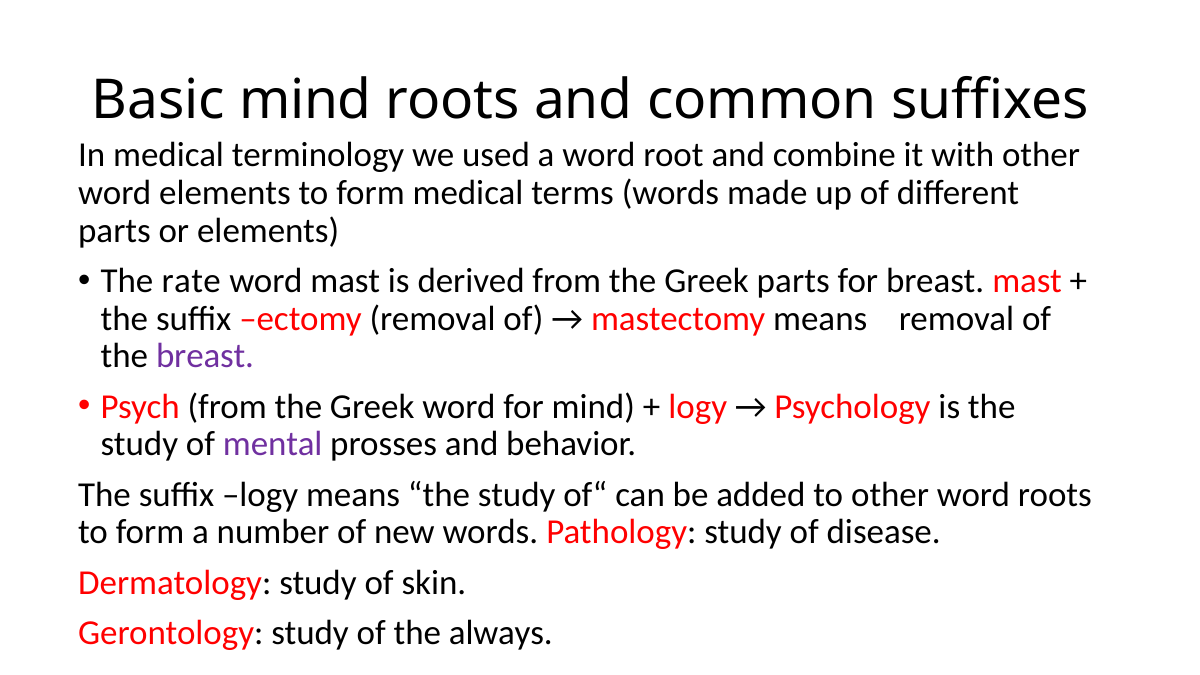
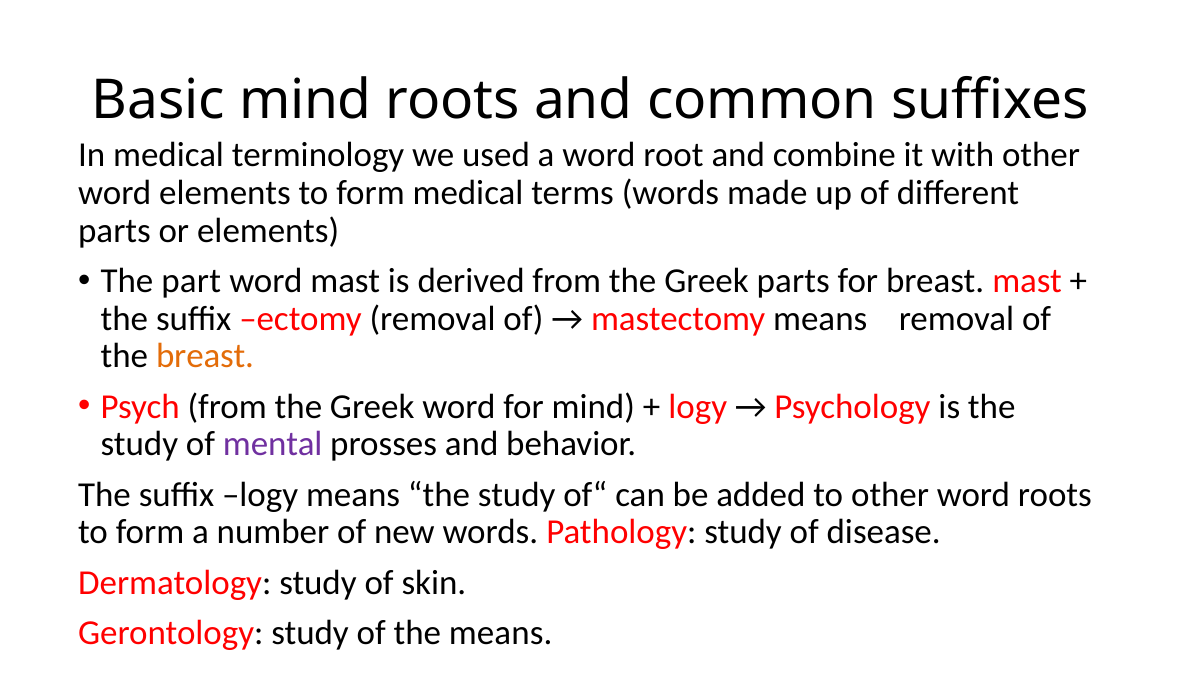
rate: rate -> part (191, 281)
breast colour: purple -> orange (205, 356)
the always: always -> means (501, 633)
